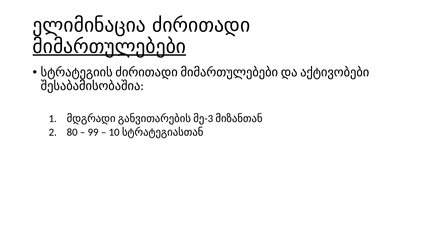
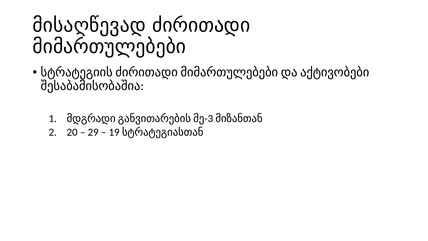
ელიმინაცია: ელიმინაცია -> მისაღწევად (89, 25)
მიმართულებები underline: present -> none (109, 47)
80: 80 -> 20 (72, 132)
99: 99 -> 29 (93, 132)
10: 10 -> 19 (114, 132)
